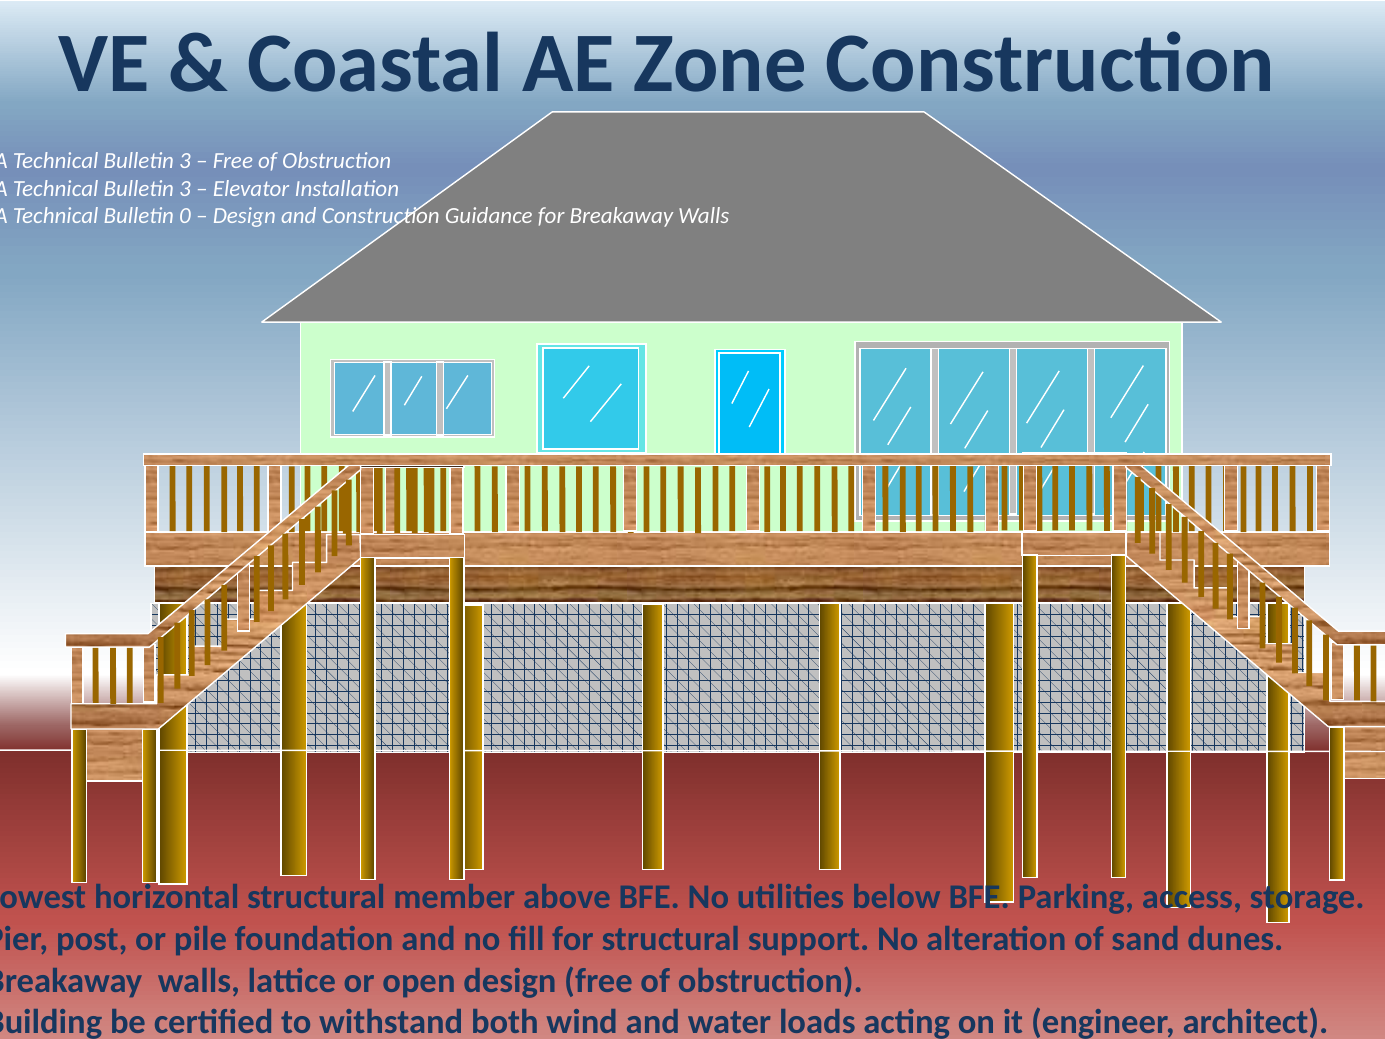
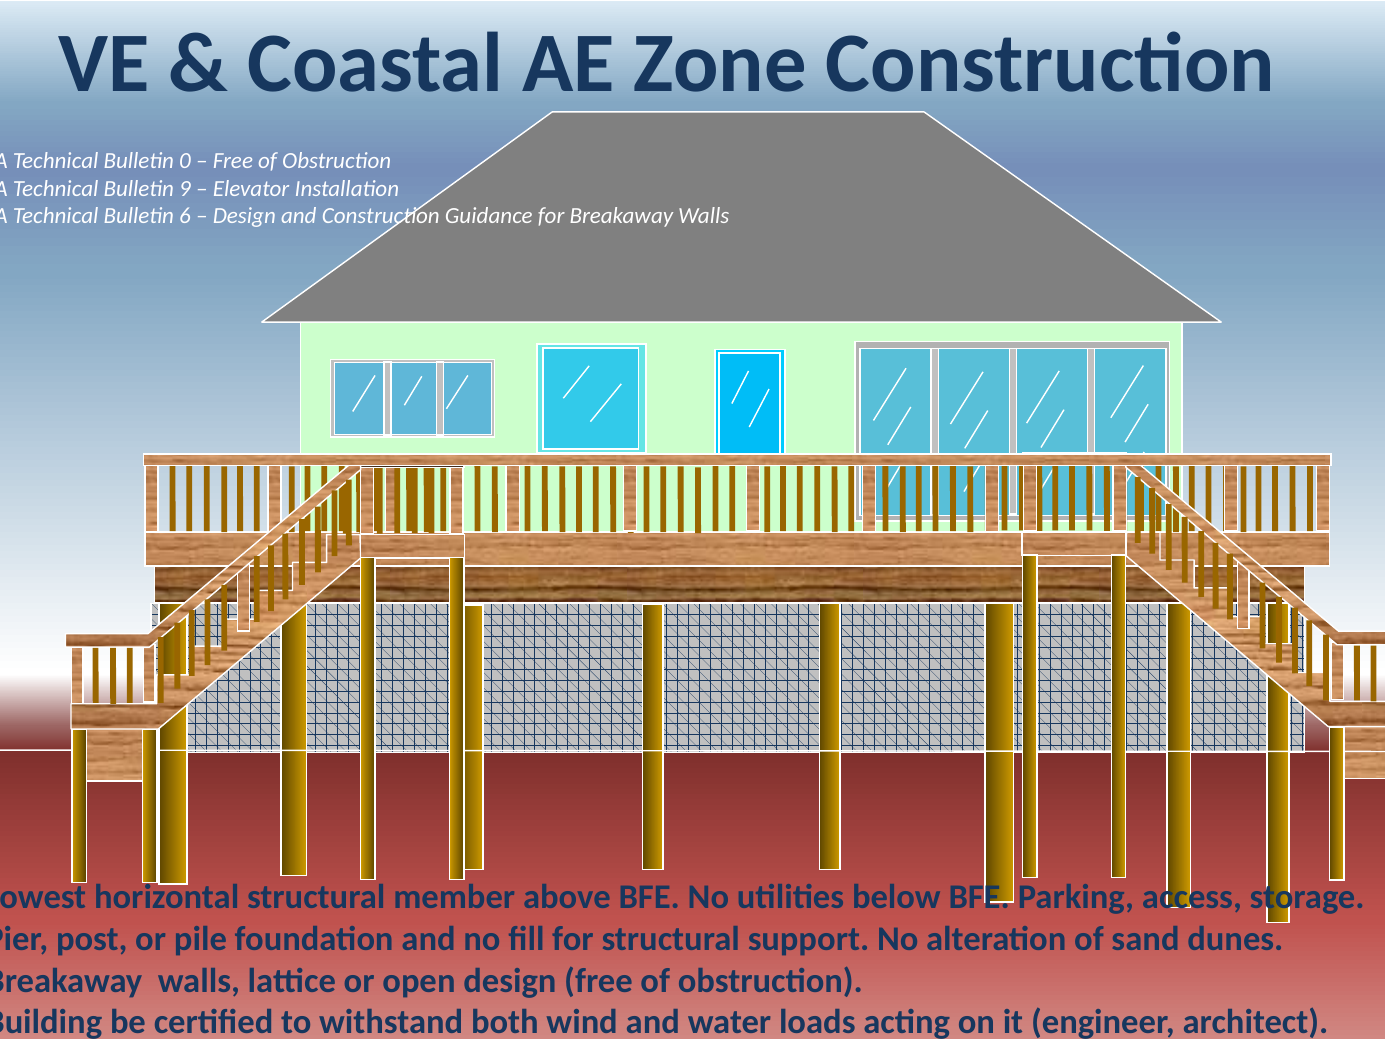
3: 3 -> 0 (185, 161)
3: 3 -> 9 (185, 189)
0: 0 -> 6 (185, 216)
